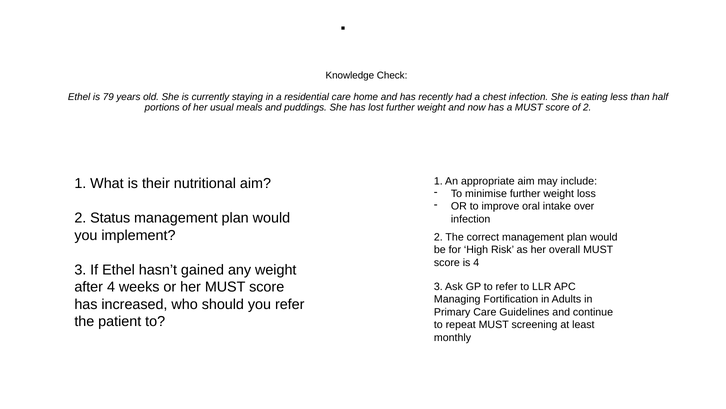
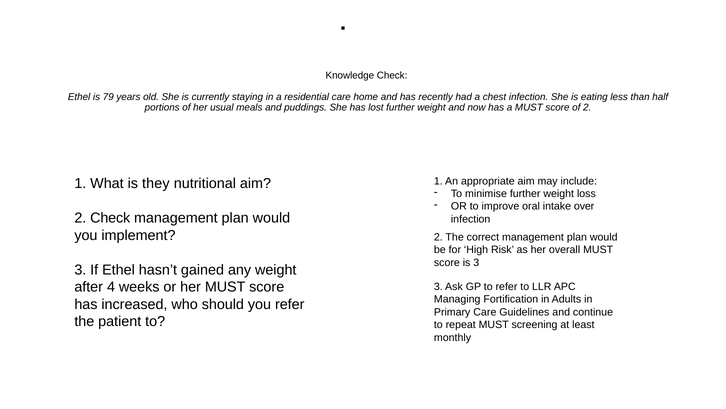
their: their -> they (156, 183)
2 Status: Status -> Check (110, 218)
is 4: 4 -> 3 (476, 262)
